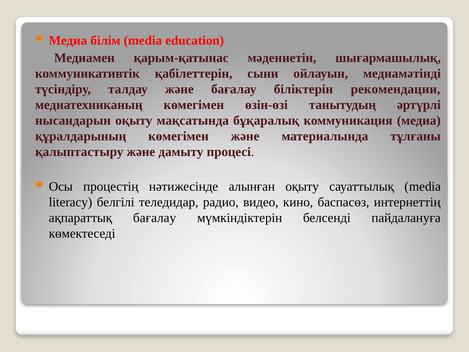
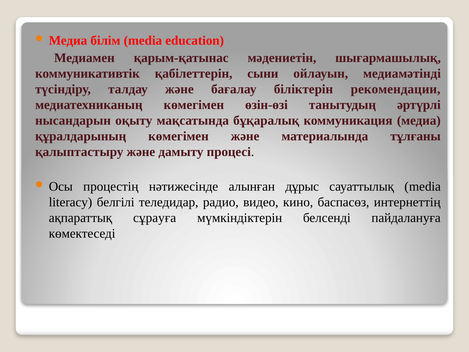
алынған оқыту: оқыту -> дұрыс (302, 186)
ақпараттық бағалау: бағалау -> сұрауға (155, 218)
